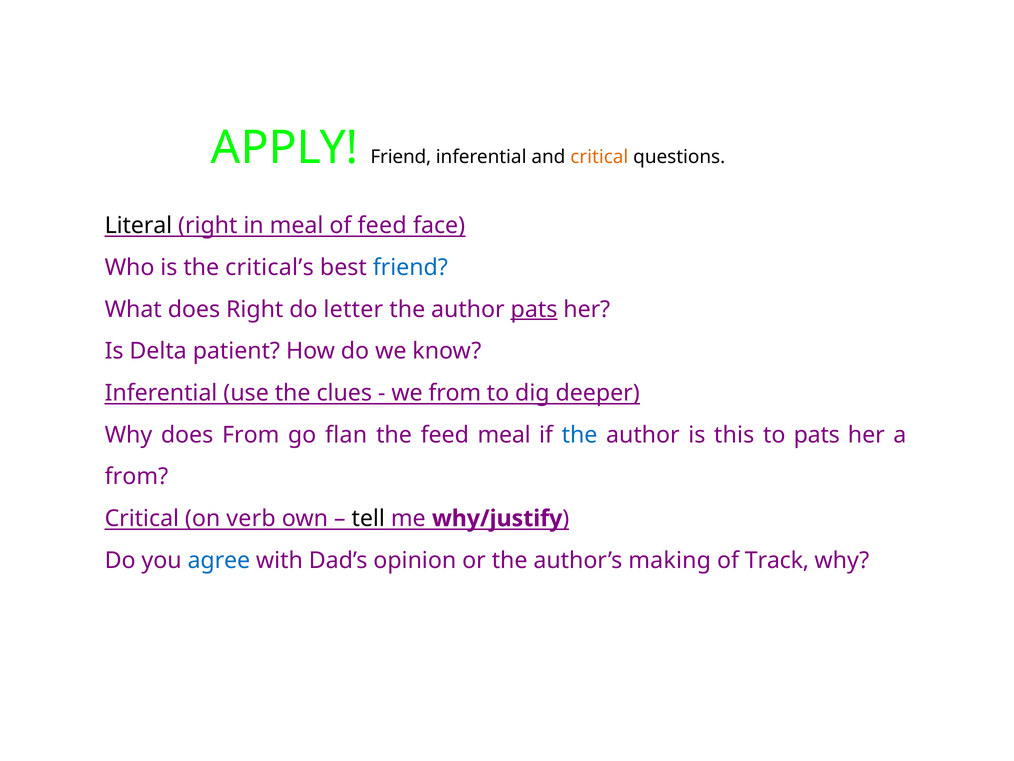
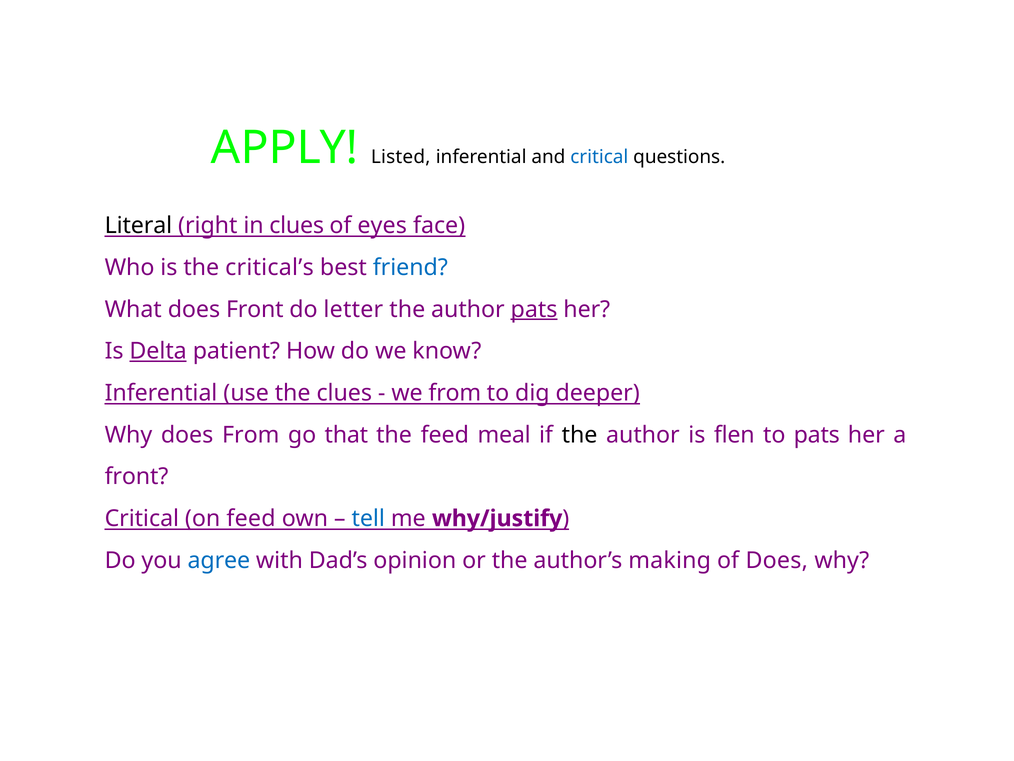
APPLY Friend: Friend -> Listed (401, 157)
critical colour: orange -> blue (599, 157)
in meal: meal -> clues (297, 226)
of feed: feed -> eyes (382, 226)
does Right: Right -> Front (255, 309)
Delta underline: none -> present (158, 351)
flan: flan -> that (346, 435)
the colour: blue -> black (580, 435)
this: this -> flen (734, 435)
from: from -> front (137, 476)
on verb: verb -> feed (251, 518)
tell colour: black -> blue (368, 518)
of Track: Track -> Does (777, 560)
